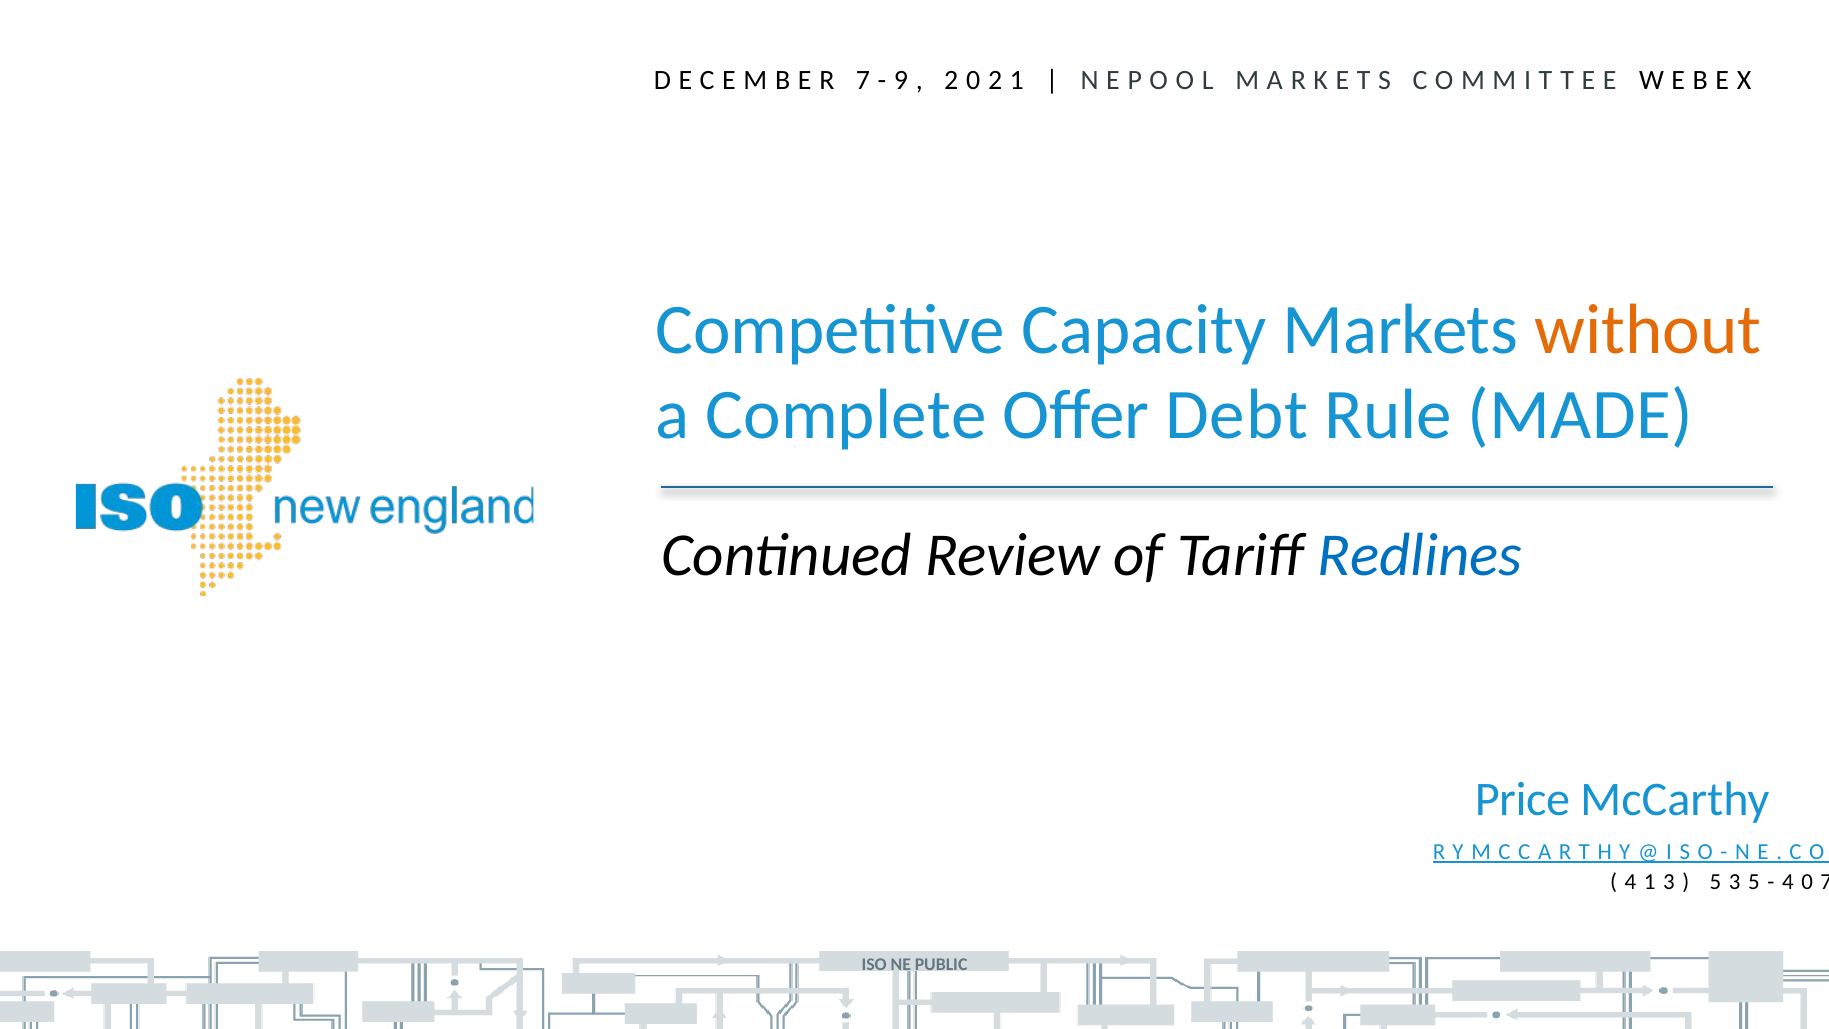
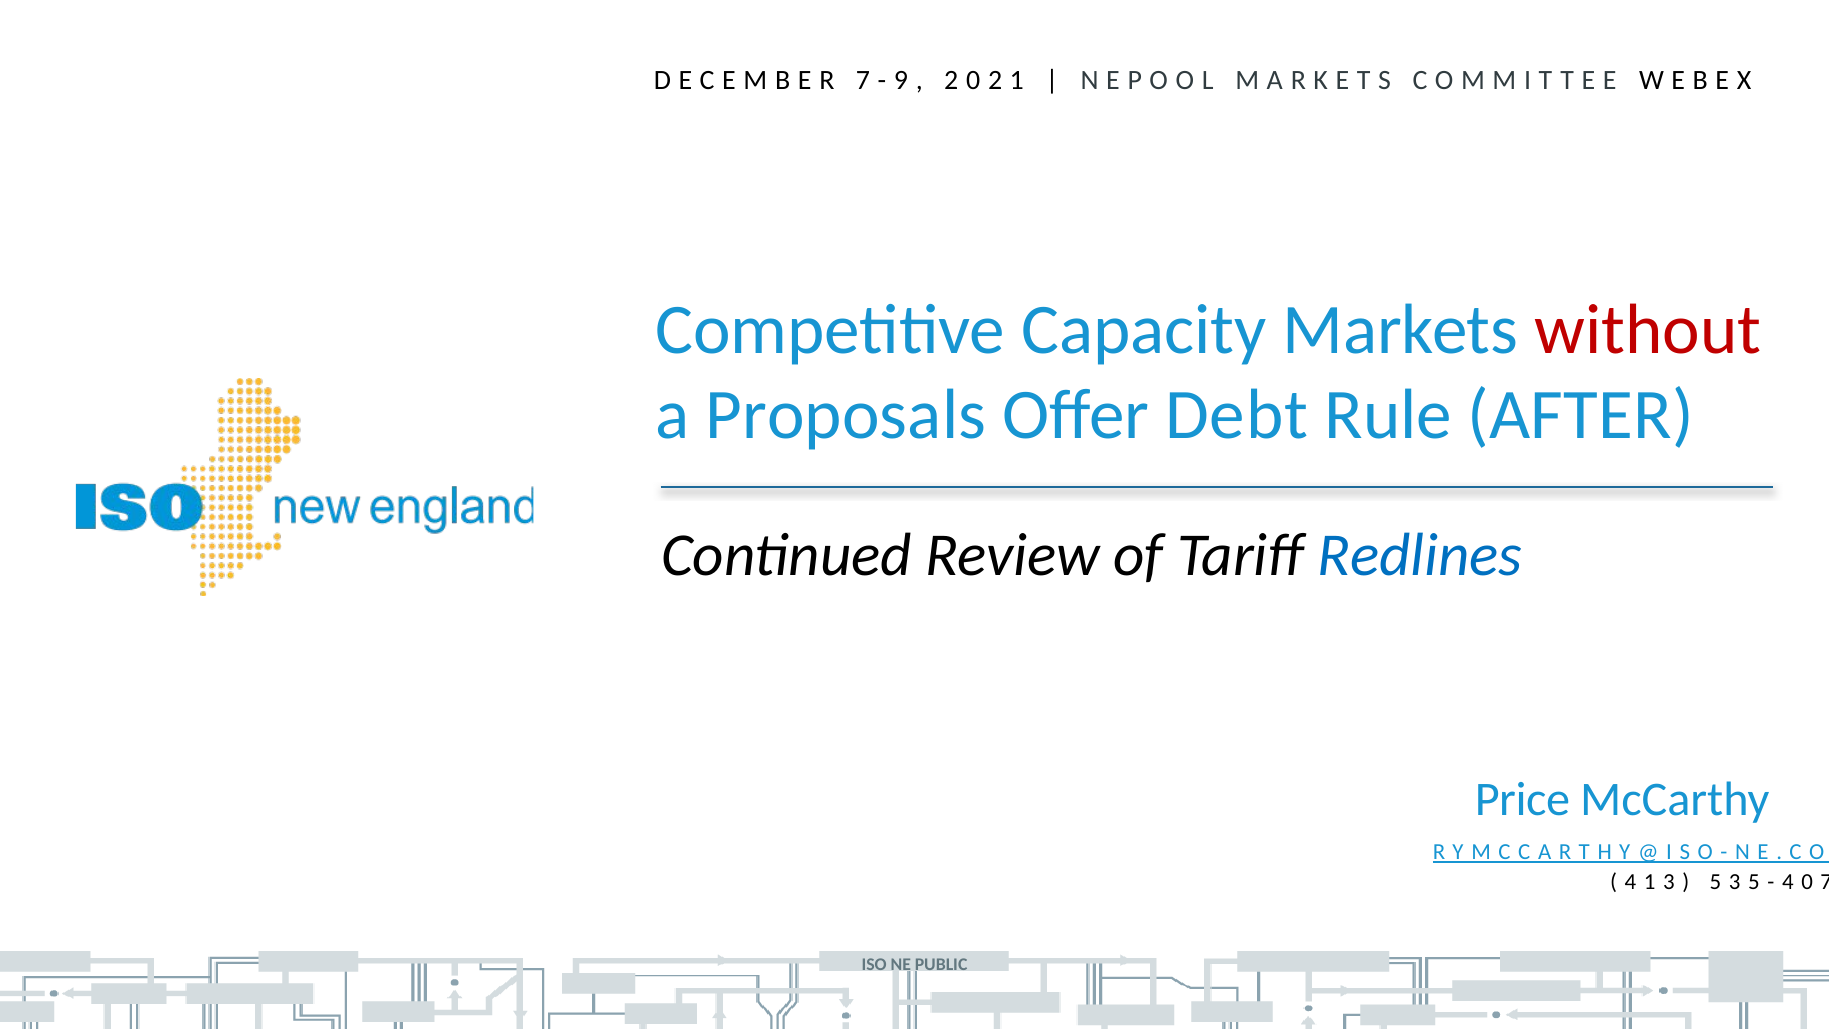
without colour: orange -> red (1648, 330)
Complete: Complete -> Proposals (846, 415)
MADE: MADE -> AFTER (1581, 415)
